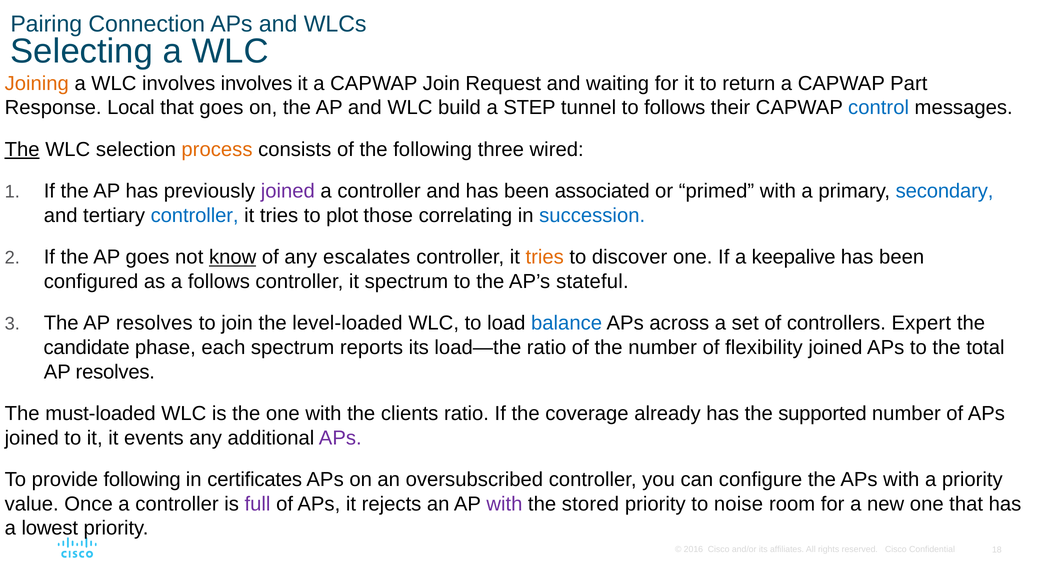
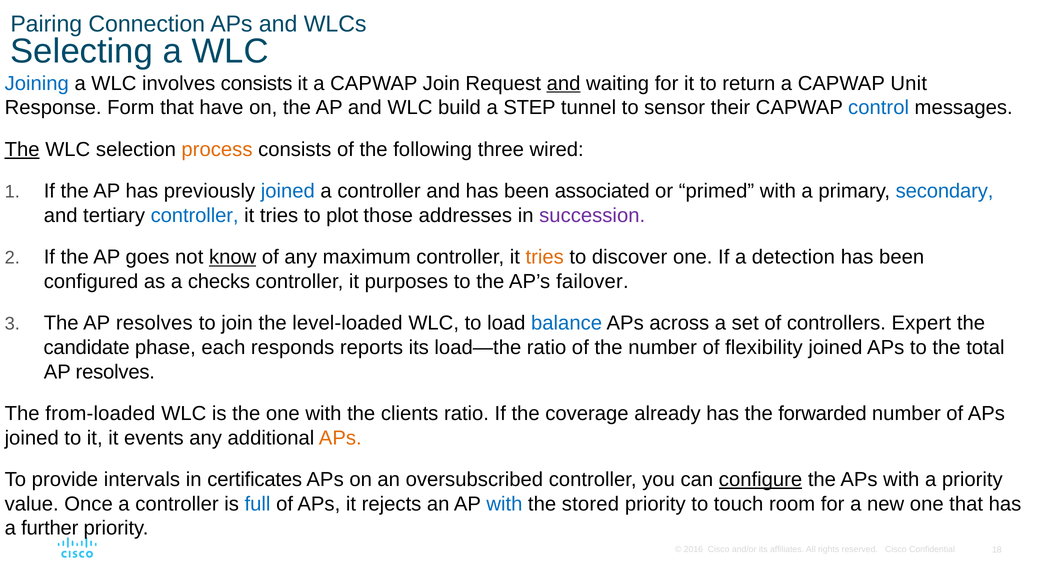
Joining colour: orange -> blue (37, 83)
involves involves: involves -> consists (257, 83)
and underline: none -> present (564, 83)
Part: Part -> Unit (909, 83)
Local: Local -> Form (131, 108)
that goes: goes -> have (221, 108)
to follows: follows -> sensor (675, 108)
joined colour: purple -> blue (288, 191)
correlating: correlating -> addresses (465, 215)
succession colour: blue -> purple (592, 215)
escalates: escalates -> maximum (367, 257)
keepalive: keepalive -> detection (793, 257)
a follows: follows -> checks (219, 281)
it spectrum: spectrum -> purposes (406, 281)
stateful: stateful -> failover (592, 281)
each spectrum: spectrum -> responds (293, 347)
must-loaded: must-loaded -> from-loaded (100, 413)
supported: supported -> forwarded (822, 413)
APs colour: purple -> orange (340, 438)
provide following: following -> intervals (142, 479)
configure underline: none -> present (761, 479)
full colour: purple -> blue (258, 504)
with colour: purple -> blue (504, 504)
noise: noise -> touch (739, 504)
lowest: lowest -> further (50, 528)
